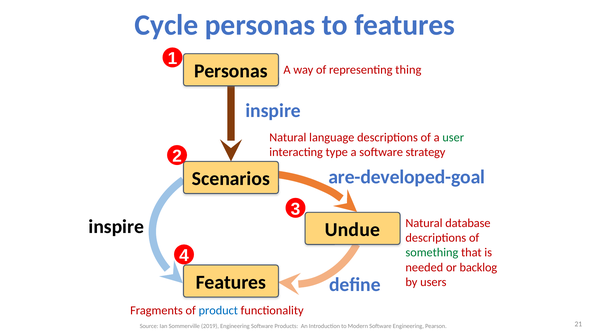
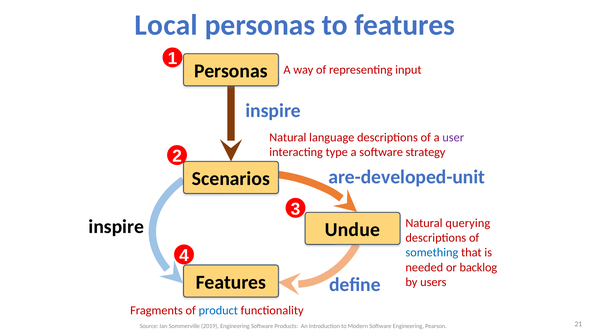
Cycle: Cycle -> Local (166, 25)
thing: thing -> input (408, 70)
user colour: green -> purple (453, 137)
are-developed-goal: are-developed-goal -> are-developed-unit (407, 177)
database: database -> querying (468, 223)
something colour: green -> blue (432, 252)
